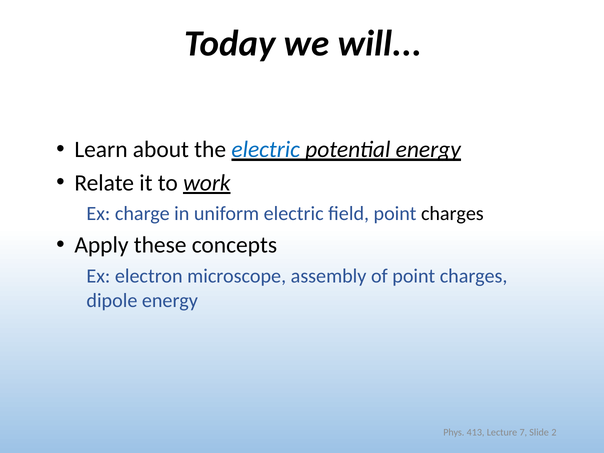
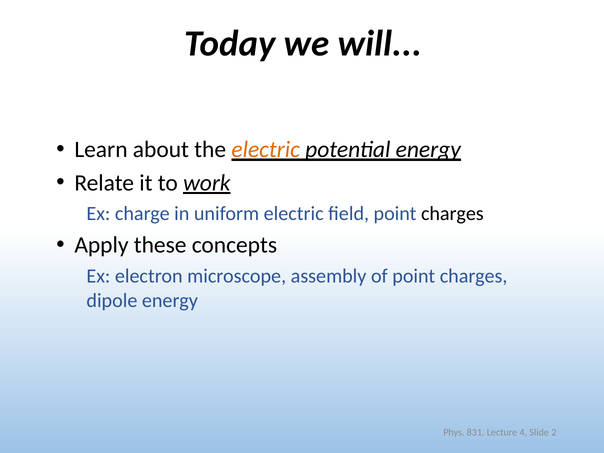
electric colour: blue -> orange (266, 150)
413: 413 -> 831 (476, 433)
7: 7 -> 4 (523, 433)
